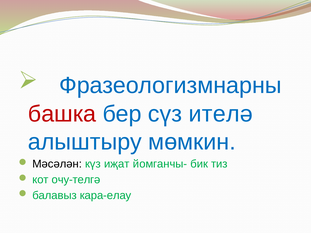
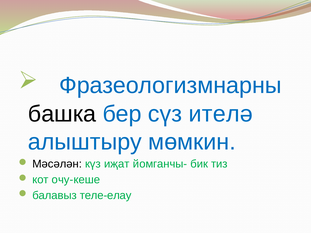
башка colour: red -> black (62, 114)
очу-телгә: очу-телгә -> очу-кеше (76, 180)
кара-елау: кара-елау -> теле-елау (106, 196)
